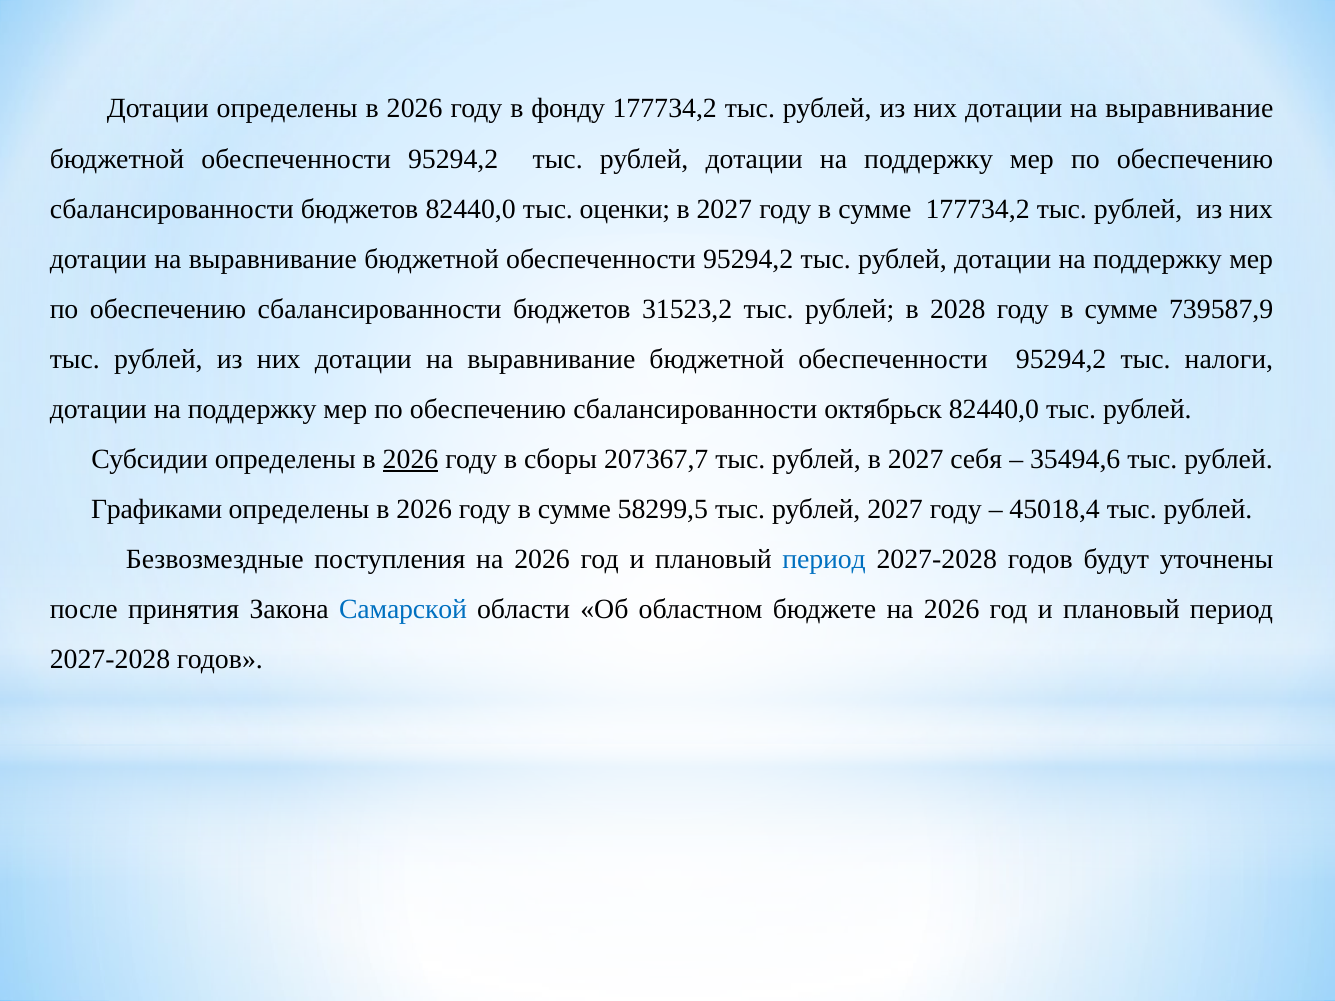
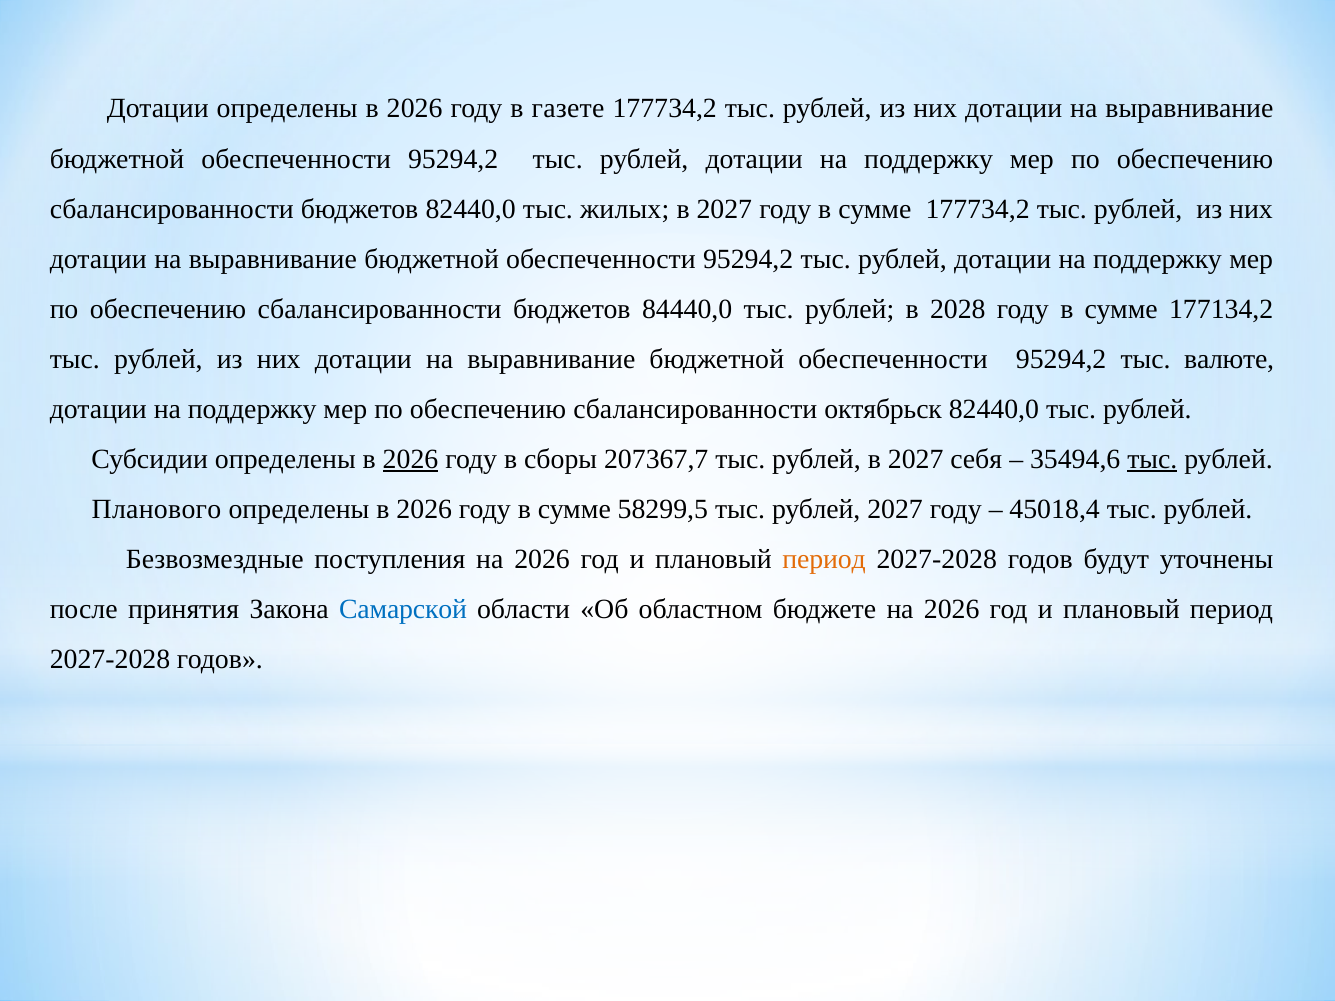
фонду: фонду -> газете (568, 108)
оценки: оценки -> жилых (625, 209)
31523,2: 31523,2 -> 84440,0 (687, 309)
739587,9: 739587,9 -> 177134,2 (1221, 309)
налоги: налоги -> валюте (1229, 359)
тыс underline: none -> present (1152, 459)
Графиками: Графиками -> Планового (156, 509)
период colour: blue -> orange (824, 559)
